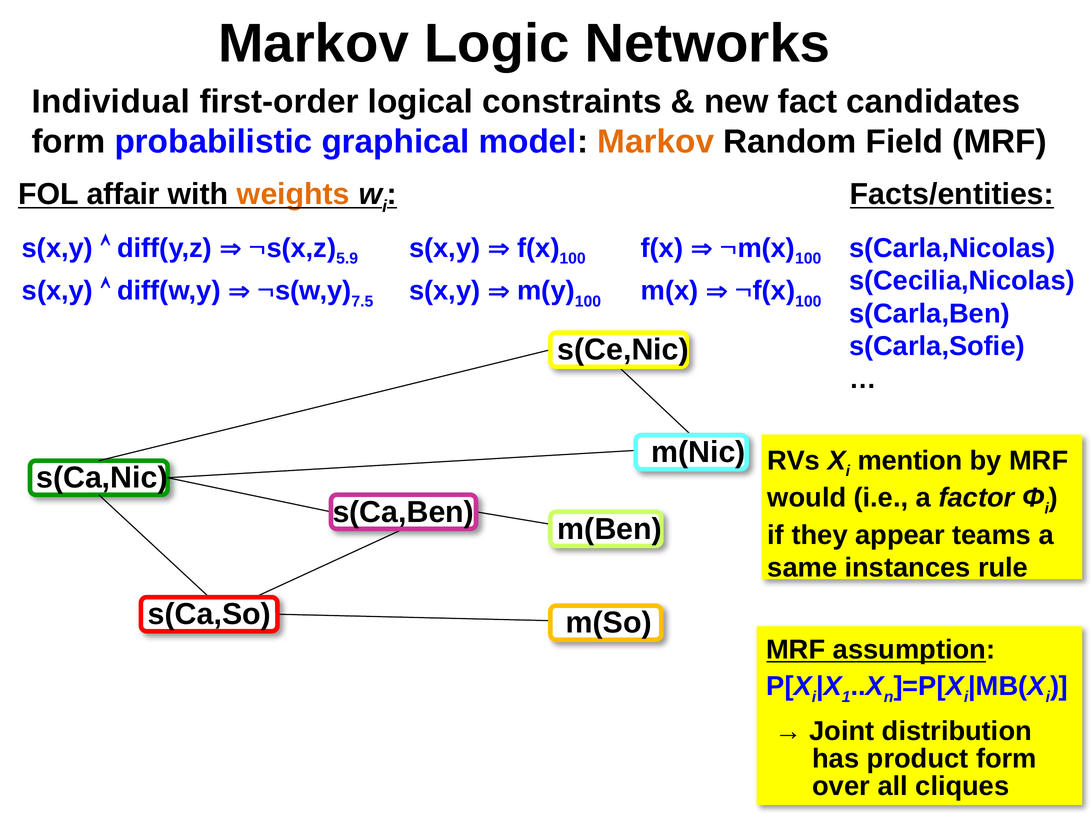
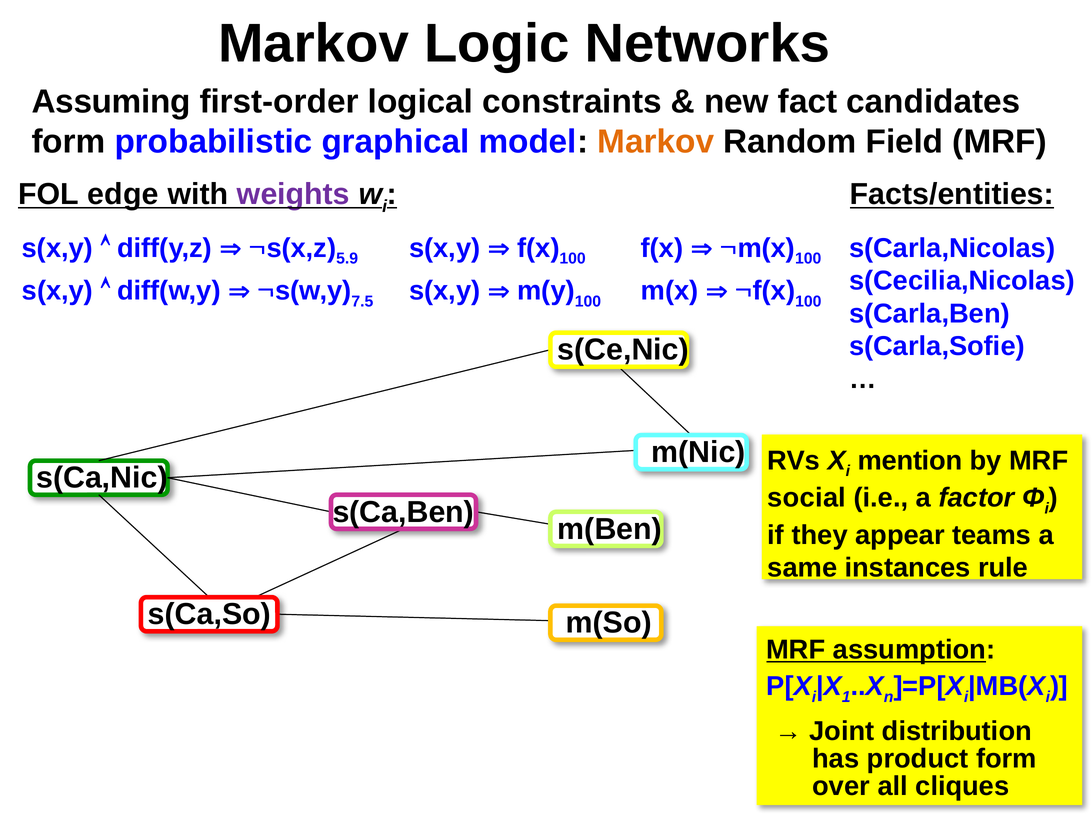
Individual: Individual -> Assuming (111, 102)
affair: affair -> edge (123, 194)
weights colour: orange -> purple (293, 194)
would: would -> social (807, 498)
